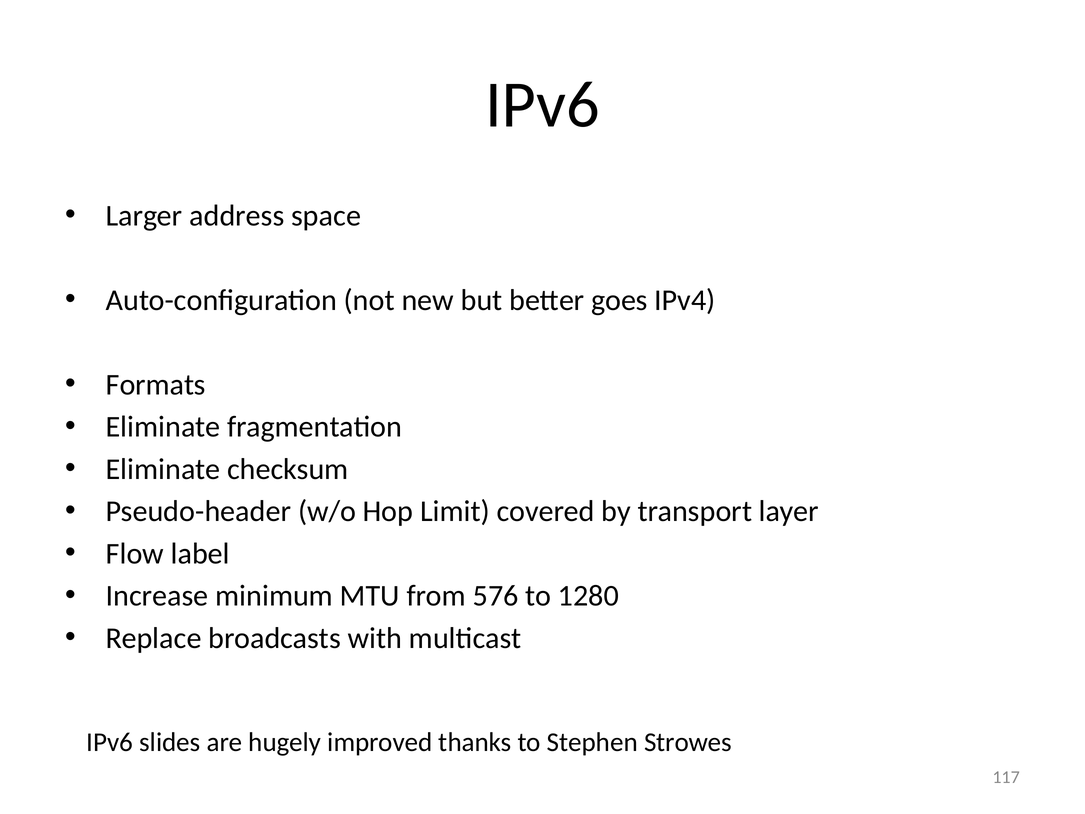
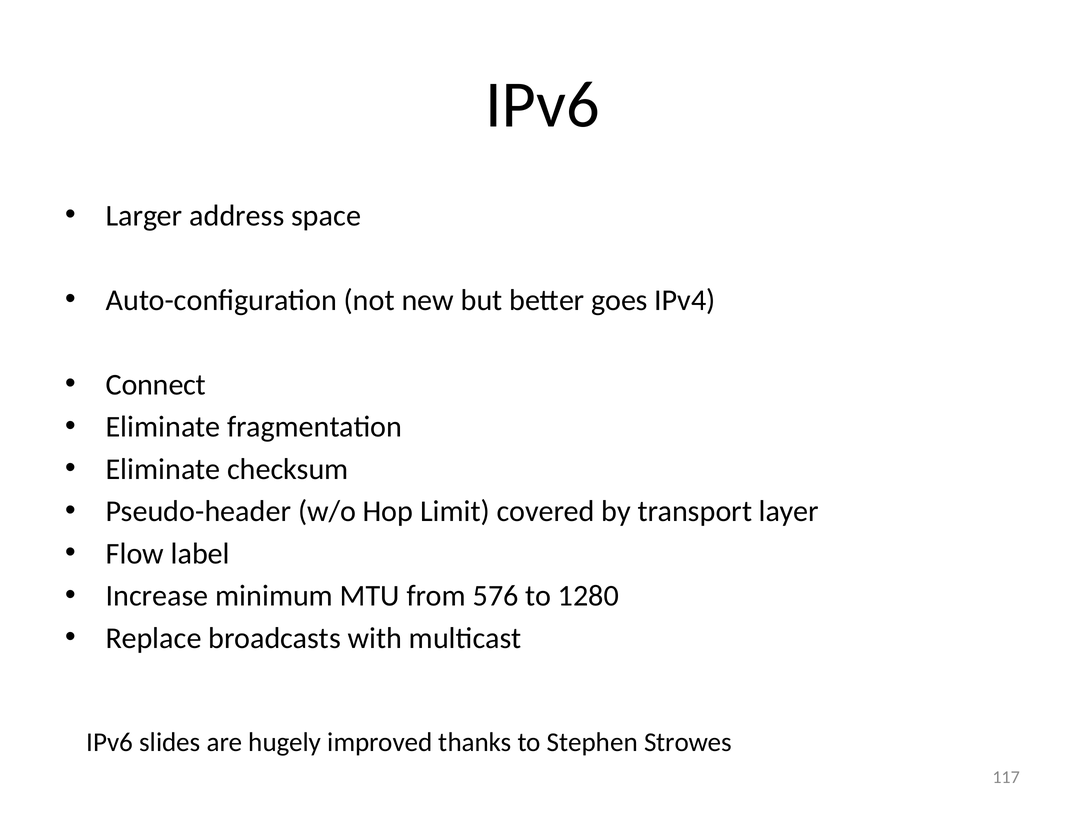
Formats: Formats -> Connect (156, 385)
